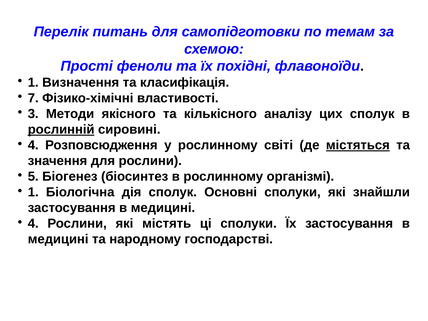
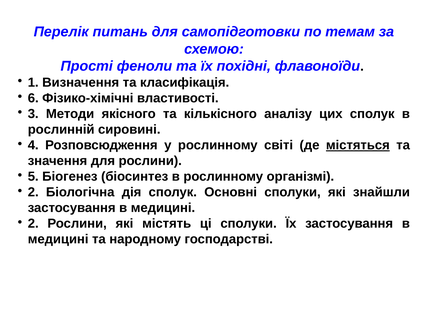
7: 7 -> 6 (33, 98)
рослинній underline: present -> none (61, 130)
1: 1 -> 2 (33, 192)
4: 4 -> 2 (33, 224)
